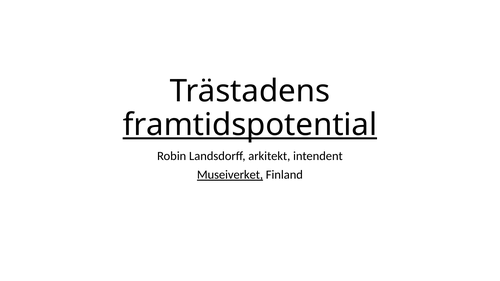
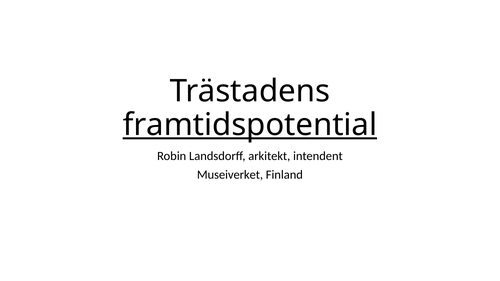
Museiverket underline: present -> none (230, 175)
